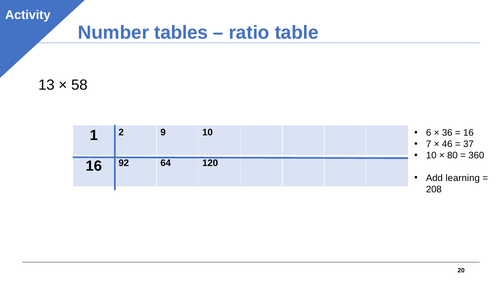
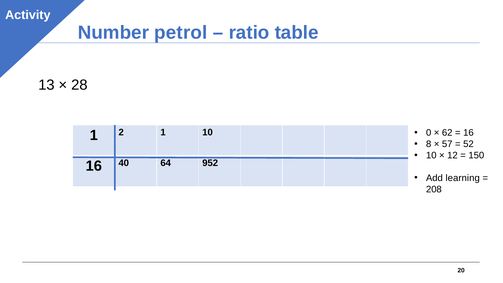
tables: tables -> petrol (181, 33)
58: 58 -> 28 (79, 85)
6: 6 -> 0 (429, 133)
36: 36 -> 62 (447, 133)
2 9: 9 -> 1 (163, 132)
7: 7 -> 8 (429, 144)
46: 46 -> 57 (447, 144)
37: 37 -> 52 (468, 144)
80: 80 -> 12 (452, 155)
360: 360 -> 150 (476, 155)
92: 92 -> 40 (124, 163)
120: 120 -> 952 (210, 163)
